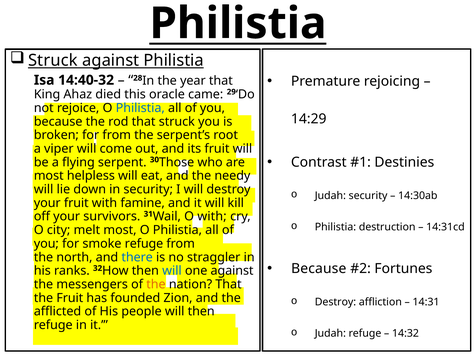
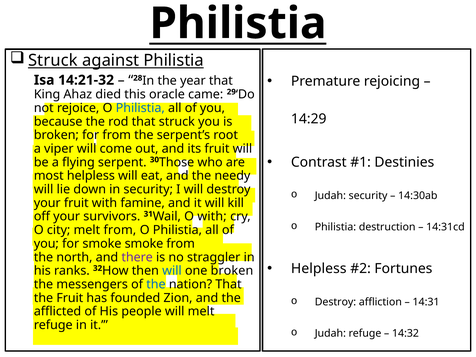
14:40-32: 14:40-32 -> 14:21-32 (86, 80)
melt most: most -> from (120, 230)
smoke refuge: refuge -> smoke (144, 244)
there colour: blue -> purple (137, 257)
Because: Because -> Helpless (319, 269)
one against: against -> broken (232, 271)
the colour: orange -> blue (156, 284)
will then: then -> melt (201, 311)
